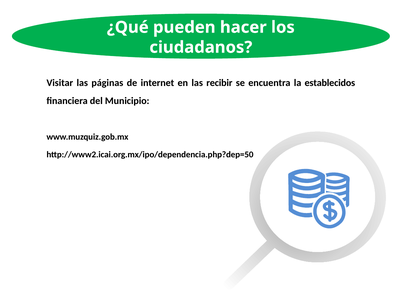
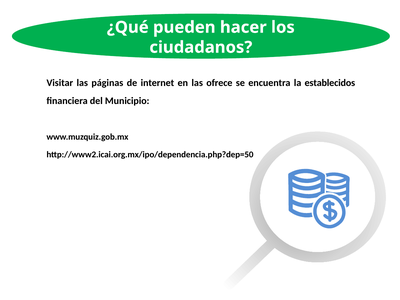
recibir: recibir -> ofrece (219, 83)
